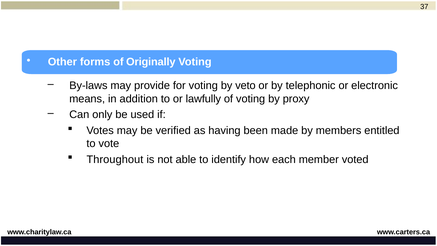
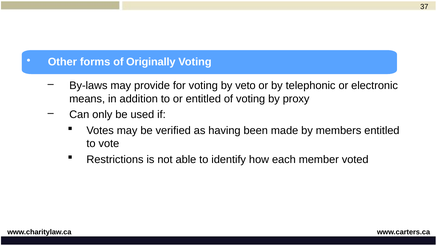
or lawfully: lawfully -> entitled (203, 99)
Throughout: Throughout -> Restrictions (115, 159)
